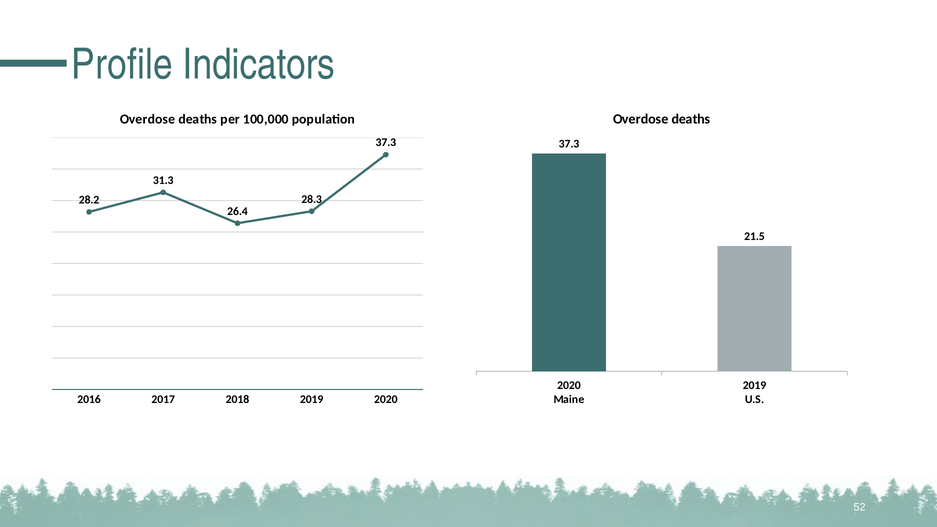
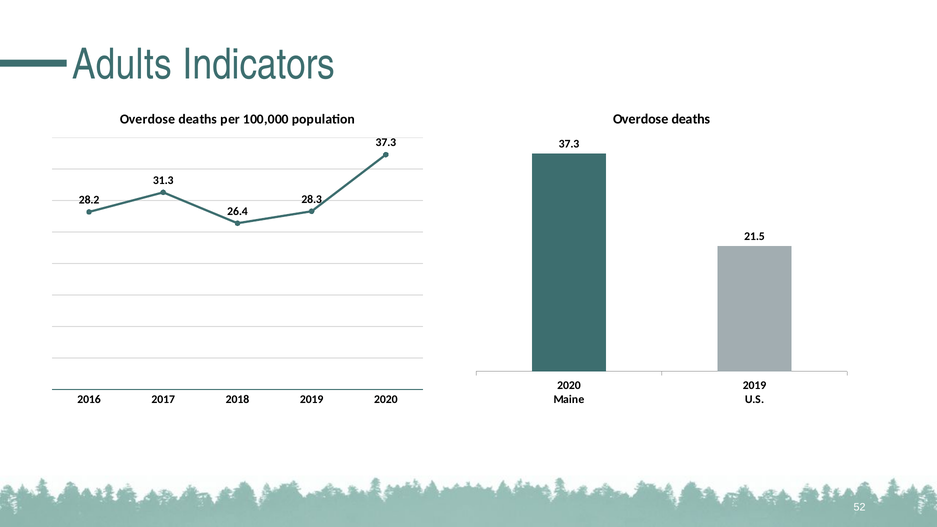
Profile: Profile -> Adults (122, 65)
